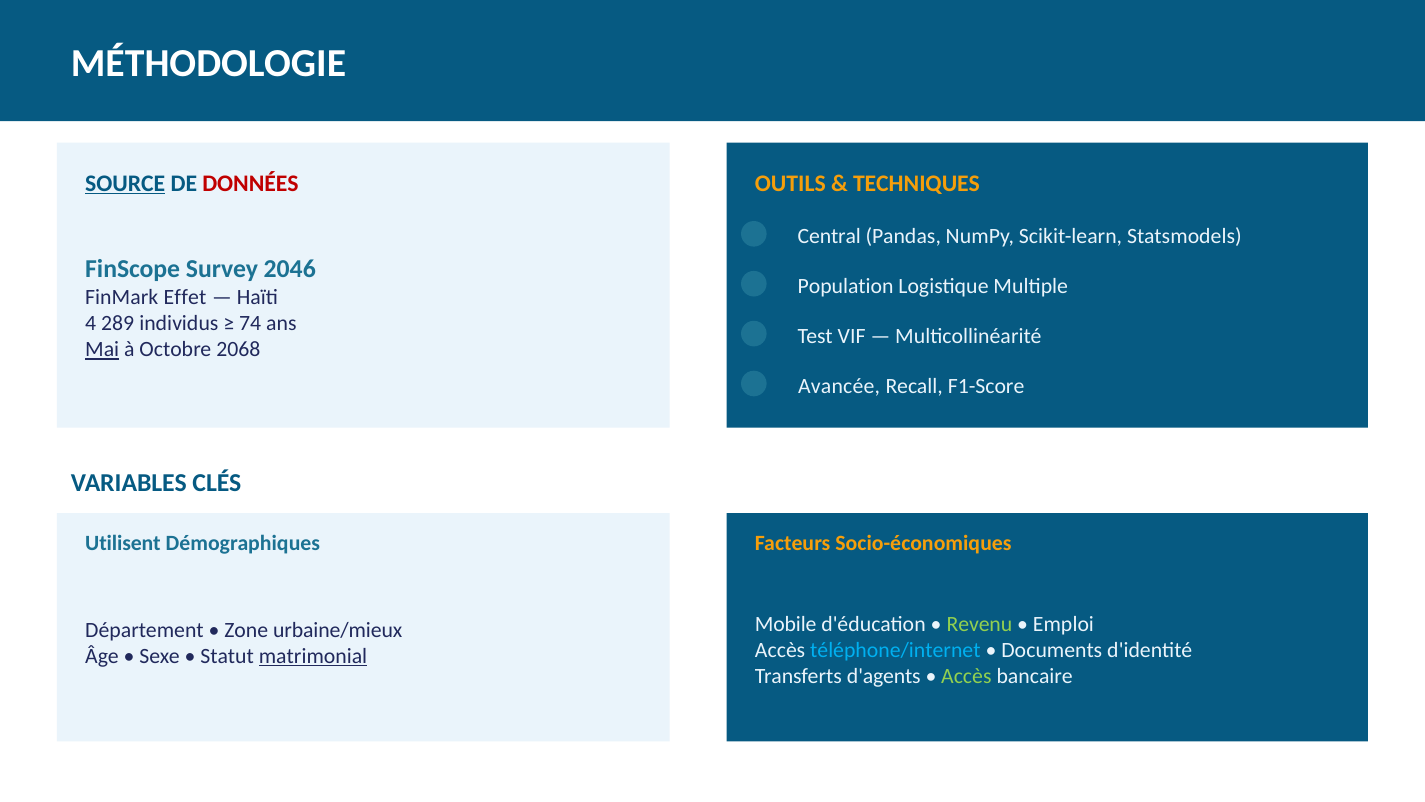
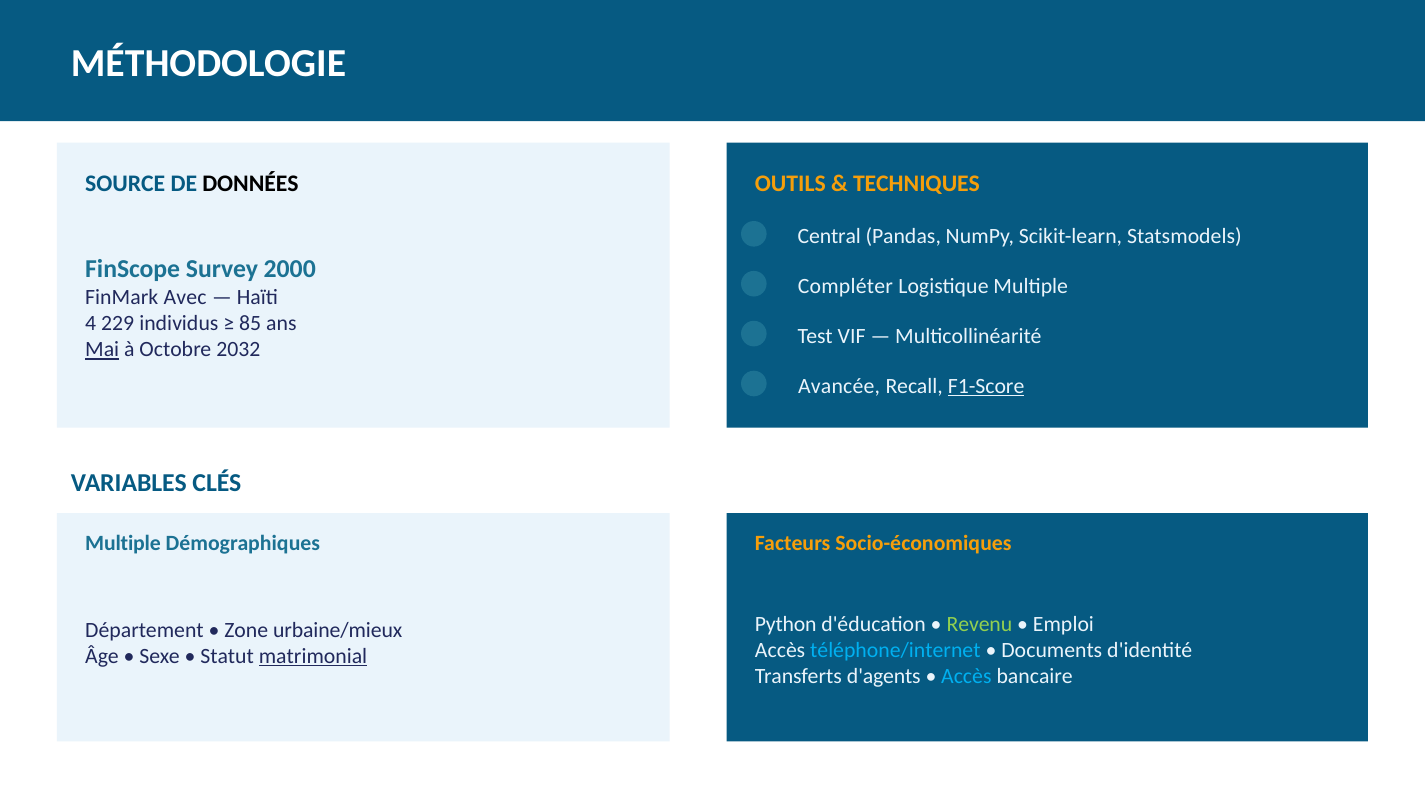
SOURCE underline: present -> none (125, 183)
DONNÉES colour: red -> black (250, 183)
2046: 2046 -> 2000 (290, 269)
Population: Population -> Compléter (845, 286)
Effet: Effet -> Avec (185, 297)
289: 289 -> 229 (118, 323)
74: 74 -> 85 (250, 323)
2068: 2068 -> 2032 (238, 349)
F1-Score underline: none -> present (986, 386)
Utilisent: Utilisent -> Multiple (123, 543)
Mobile: Mobile -> Python (786, 624)
Accès colour: light green -> light blue (966, 676)
